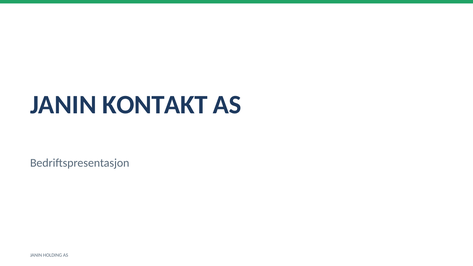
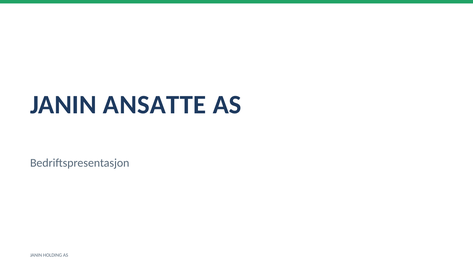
KONTAKT: KONTAKT -> ANSATTE (155, 105)
